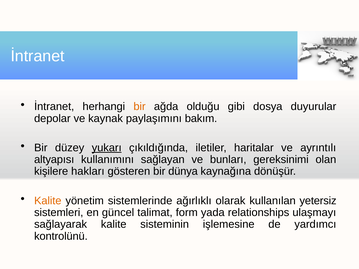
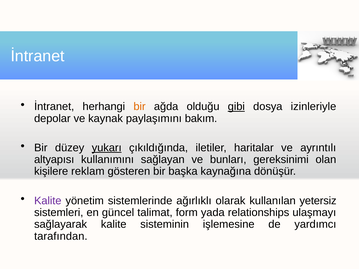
gibi underline: none -> present (236, 107)
duyurular: duyurular -> izinleriyle (313, 107)
hakları: hakları -> reklam (88, 172)
dünya: dünya -> başka (183, 172)
Kalite colour: orange -> purple (48, 201)
kontrolünü: kontrolünü -> tarafından (61, 236)
